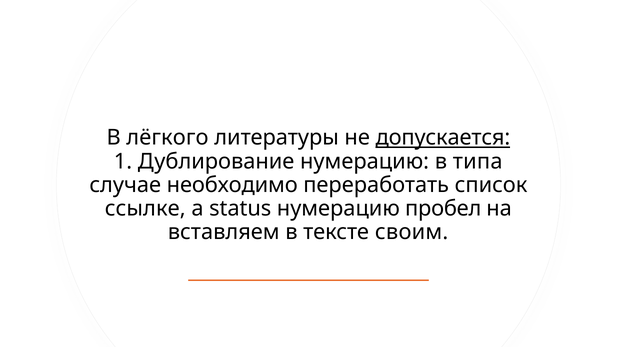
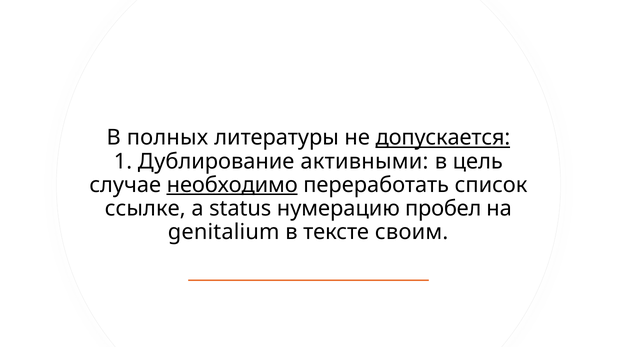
лёгкого: лёгкого -> полных (167, 138)
Дублирование нумерацию: нумерацию -> активными (364, 161)
типа: типа -> цель (478, 161)
необходимо underline: none -> present (232, 185)
вставляем: вставляем -> genitalium (224, 232)
